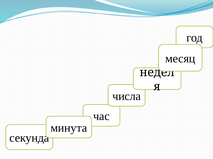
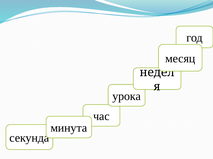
числа: числа -> урока (127, 97)
